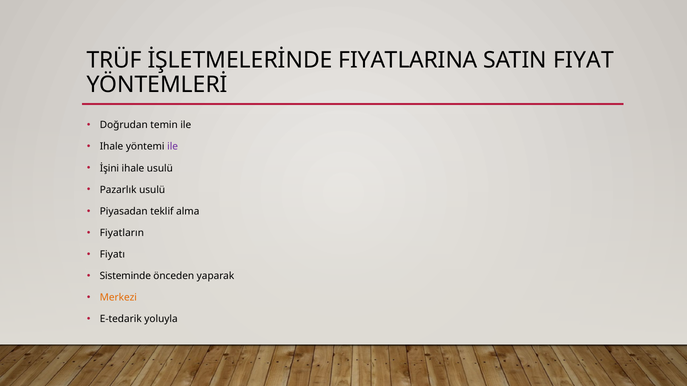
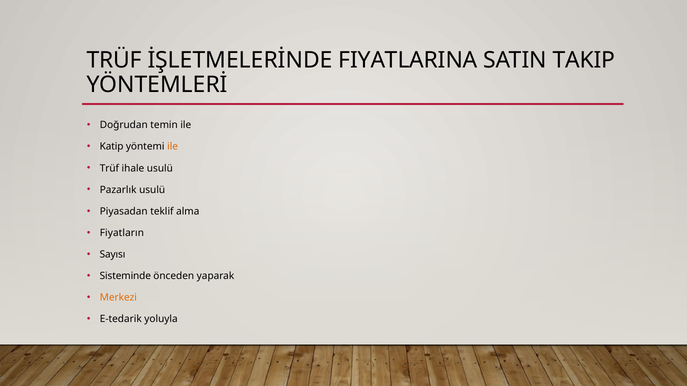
FIYAT: FIYAT -> TAKIP (584, 60)
Ihale: Ihale -> Katip (112, 147)
ile colour: purple -> orange (173, 147)
İşini: İşini -> Trüf (109, 168)
Fiyatı: Fiyatı -> Sayısı (113, 255)
